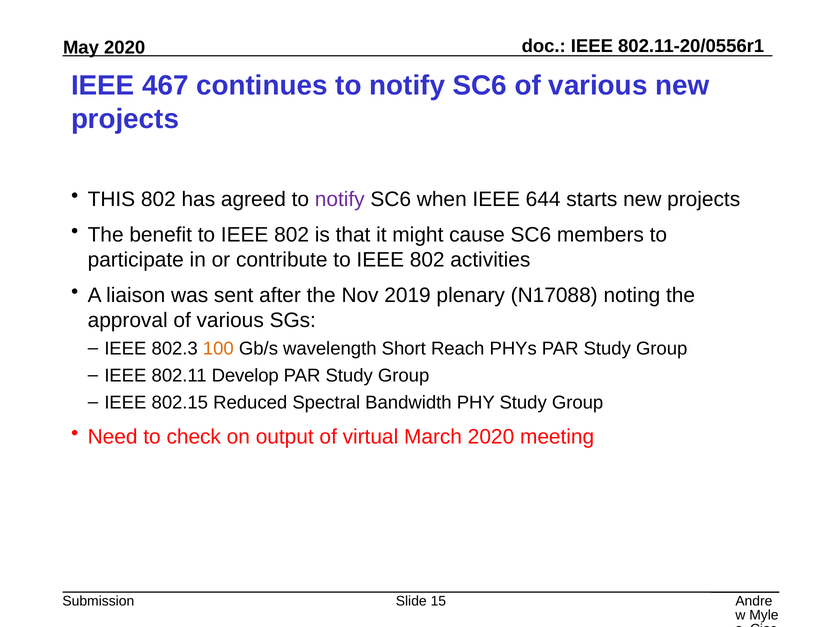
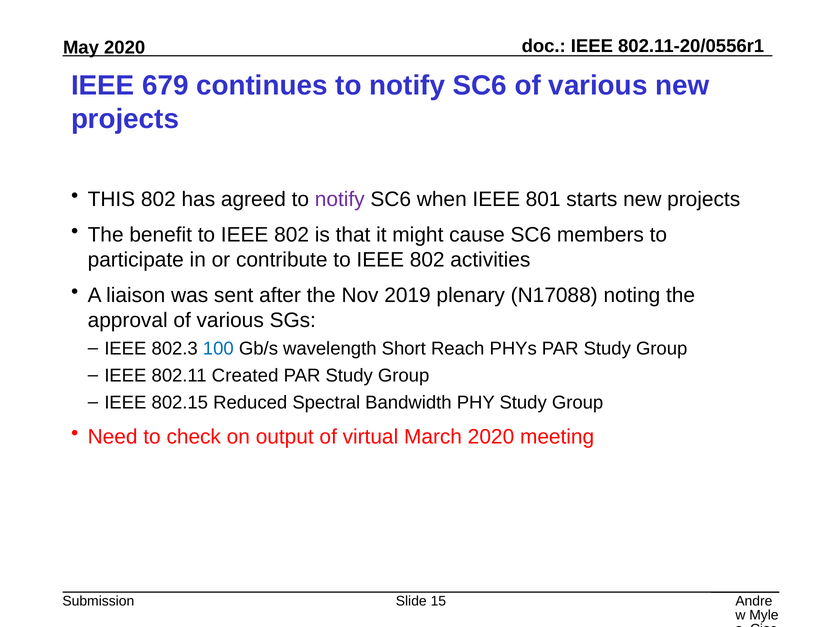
467: 467 -> 679 (165, 85)
644: 644 -> 801 (543, 199)
100 colour: orange -> blue (218, 348)
Develop: Develop -> Created (245, 375)
